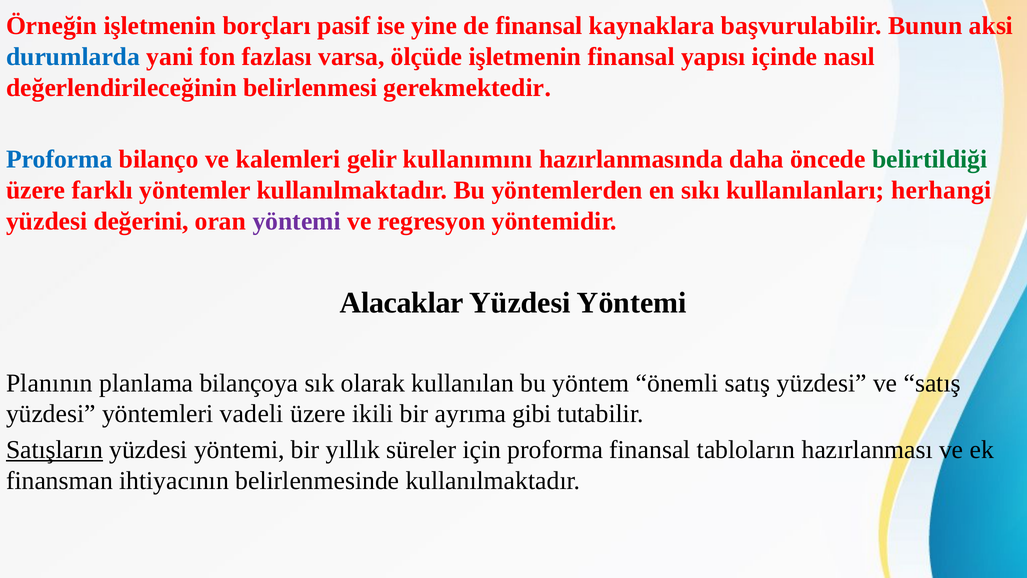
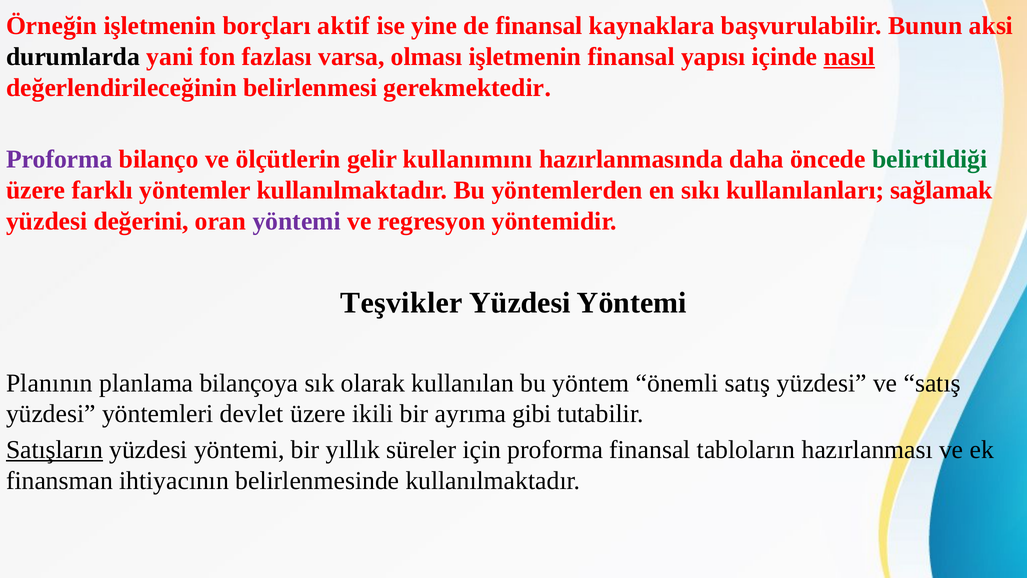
pasif: pasif -> aktif (344, 26)
durumlarda colour: blue -> black (73, 57)
ölçüde: ölçüde -> olması (427, 57)
nasıl underline: none -> present (849, 57)
Proforma colour: blue -> purple (59, 159)
kalemleri: kalemleri -> ölçütlerin (288, 159)
herhangi: herhangi -> sağlamak (941, 190)
Alacaklar: Alacaklar -> Teşvikler (401, 303)
vadeli: vadeli -> devlet (252, 414)
